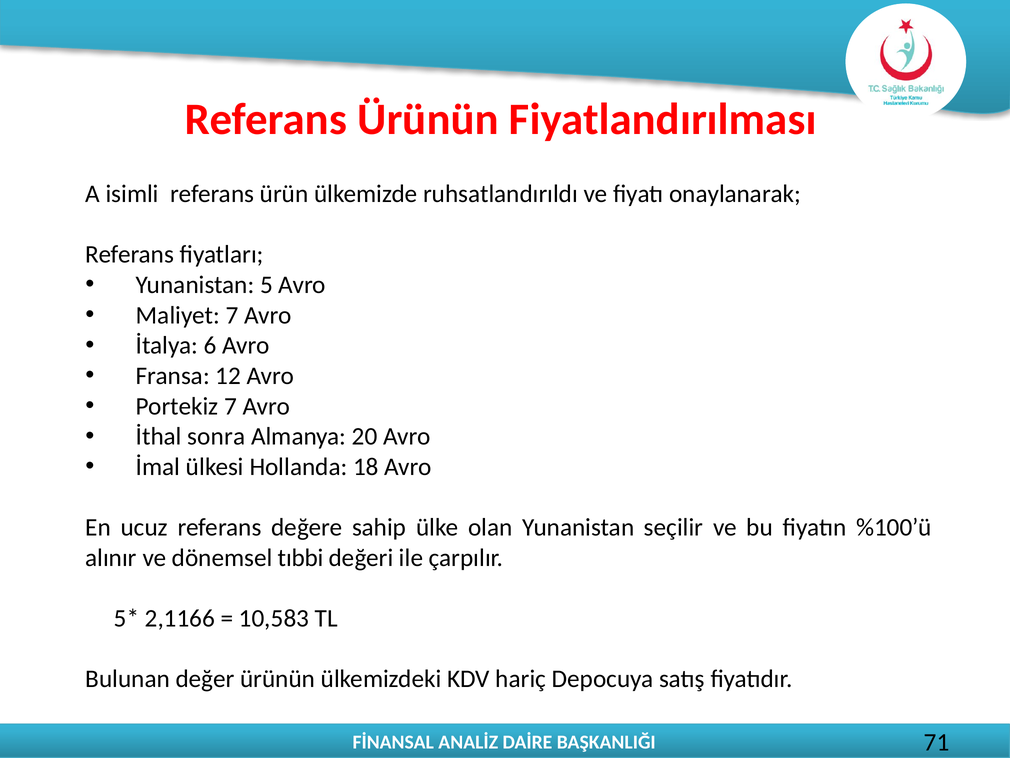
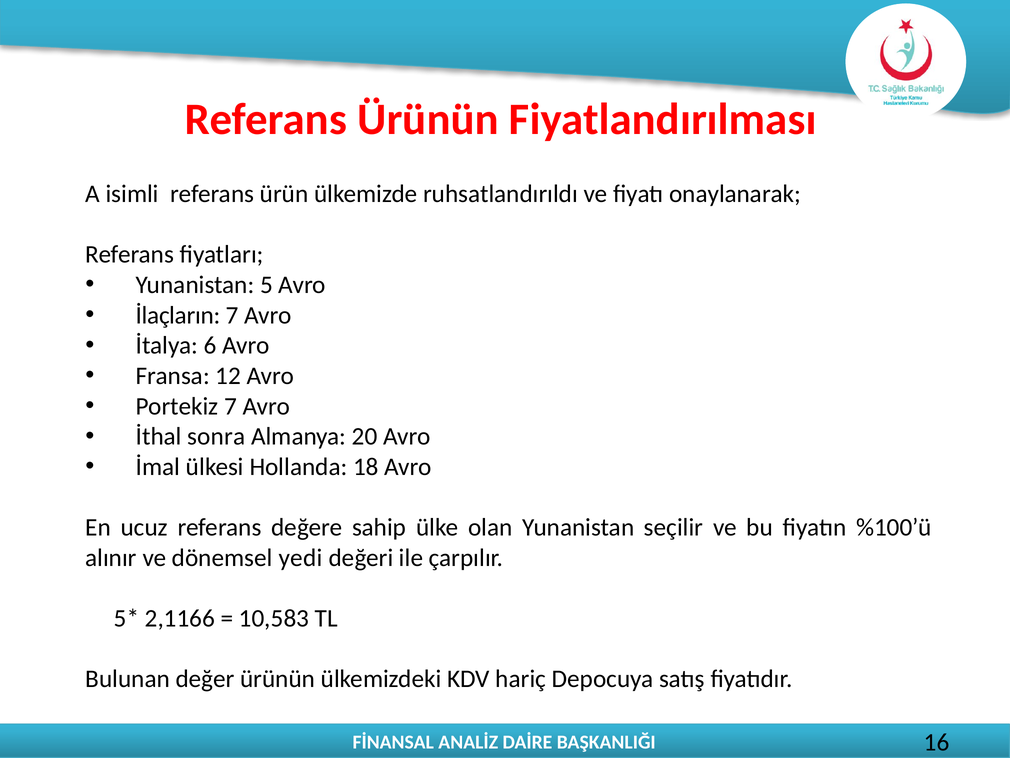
Maliyet: Maliyet -> İlaçların (178, 315)
tıbbi: tıbbi -> yedi (300, 557)
71: 71 -> 16 (937, 742)
